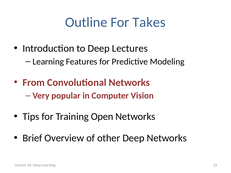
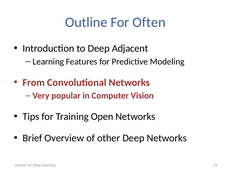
Takes: Takes -> Often (149, 22)
Lectures: Lectures -> Adjacent (130, 48)
